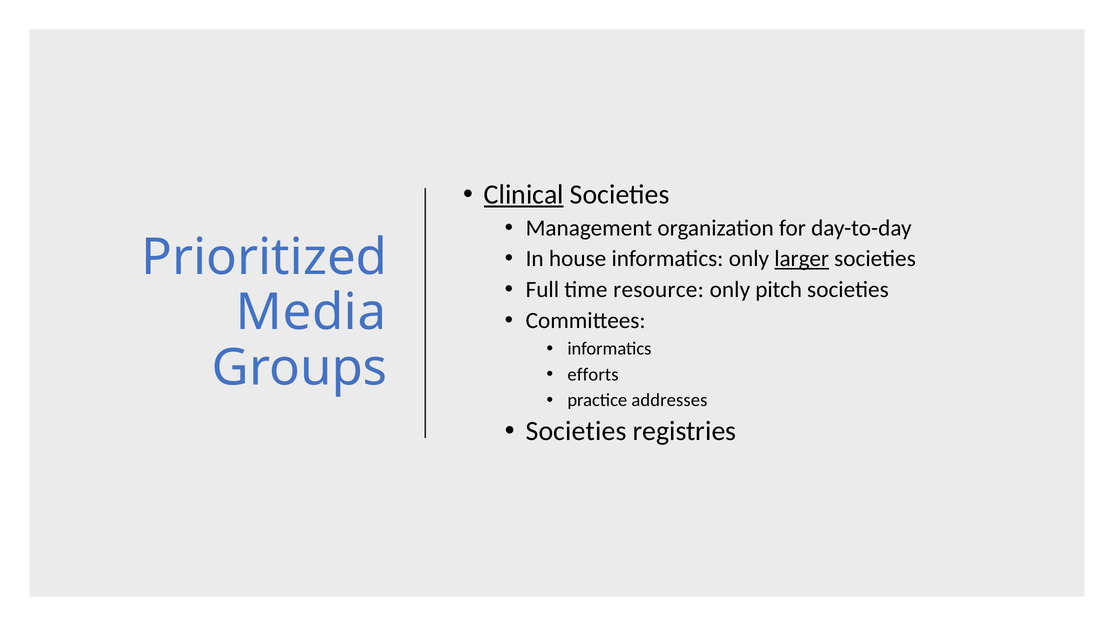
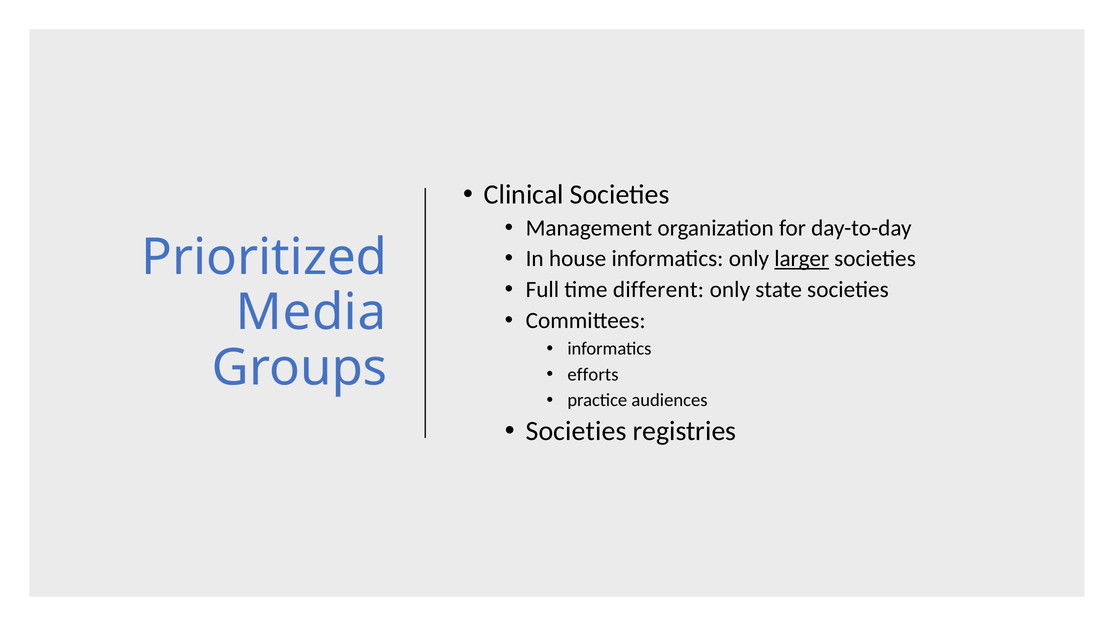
Clinical underline: present -> none (524, 195)
resource: resource -> different (659, 290)
pitch: pitch -> state (779, 290)
addresses: addresses -> audiences (669, 401)
